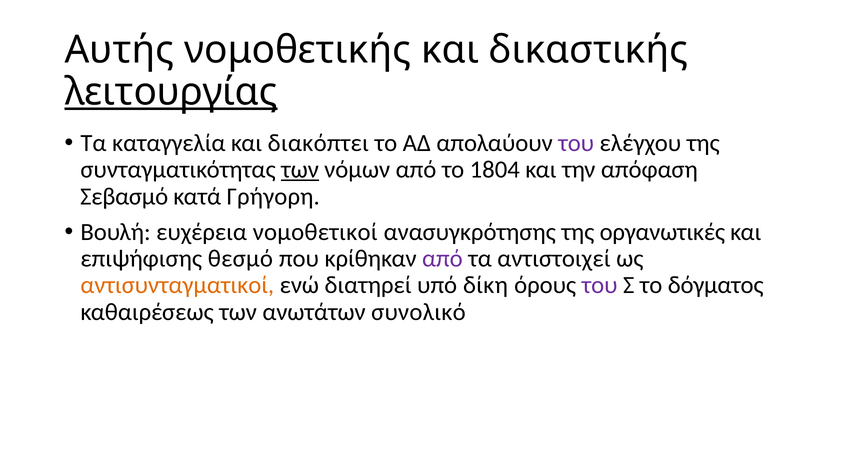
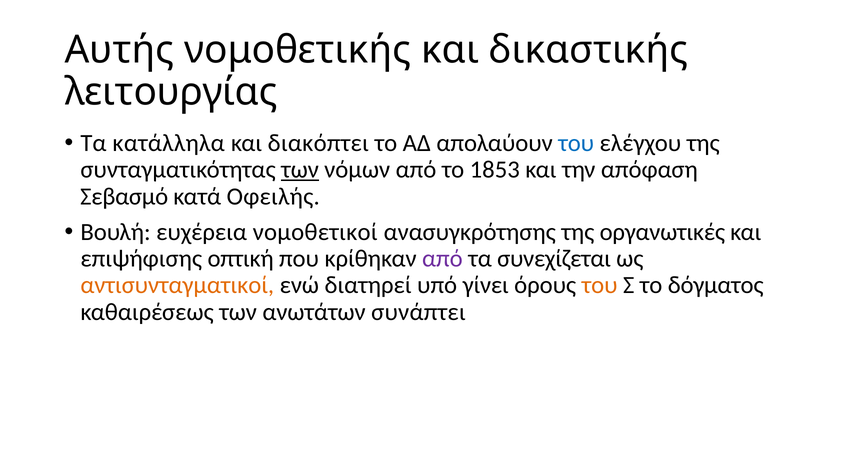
λειτουργίας underline: present -> none (171, 92)
καταγγελία: καταγγελία -> κατάλληλα (169, 143)
του colour: purple -> blue (576, 143)
1804: 1804 -> 1853 (495, 170)
Γρήγορη: Γρήγορη -> Οφειλής (273, 197)
θεσμό: θεσμό -> οπτική (241, 259)
αντιστοιχεί: αντιστοιχεί -> συνεχίζεται (554, 259)
δίκη: δίκη -> γίνει (486, 285)
του colour: purple -> orange (600, 285)
συνολικό: συνολικό -> συνάπτει (418, 312)
